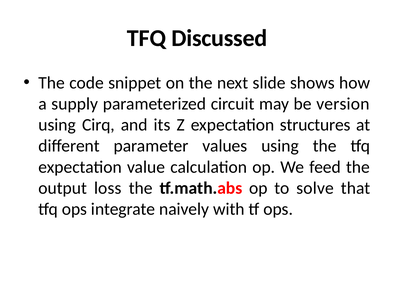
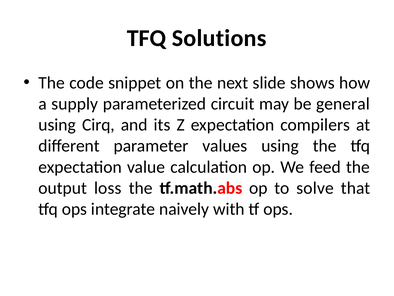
Discussed: Discussed -> Solutions (219, 38)
version: version -> general (343, 104)
structures: structures -> compilers (315, 125)
